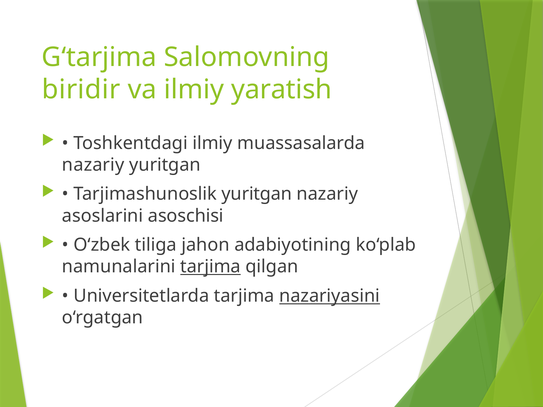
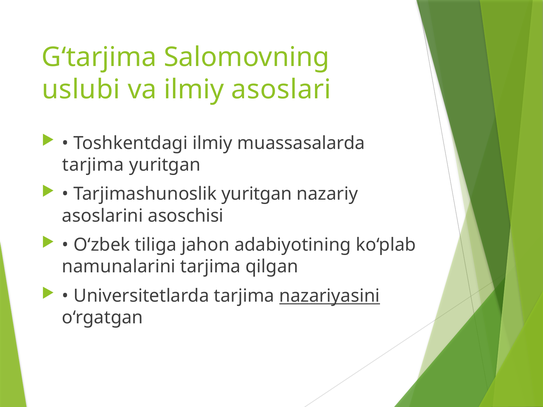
biridir: biridir -> uslubi (81, 90)
yaratish: yaratish -> asoslari (281, 90)
nazariy: nazariy -> tarjima (93, 165)
tarjima underline: present -> none (211, 267)
